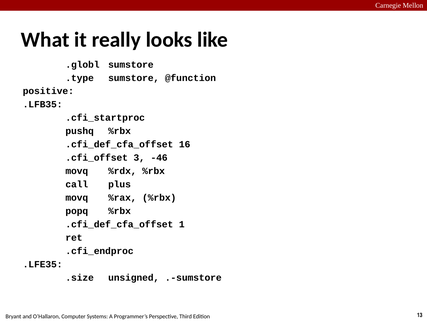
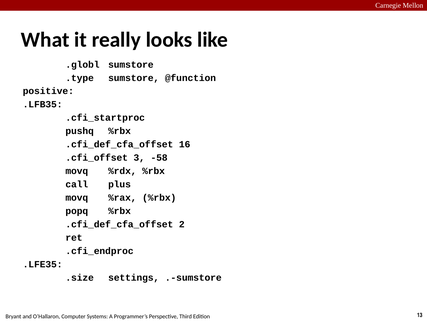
-46: -46 -> -58 (159, 157)
1: 1 -> 2 (182, 224)
unsigned: unsigned -> settings (134, 277)
